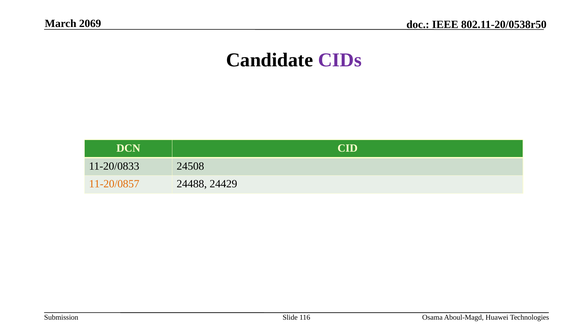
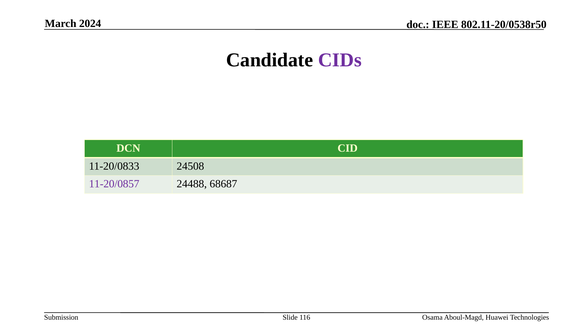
2069: 2069 -> 2024 (90, 23)
11-20/0857 colour: orange -> purple (114, 184)
24429: 24429 -> 68687 (223, 184)
